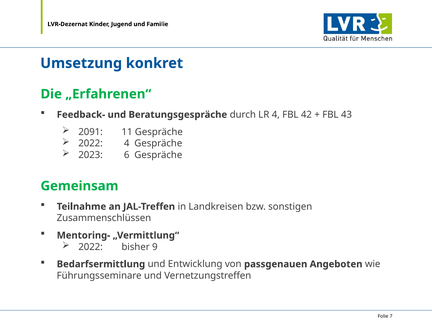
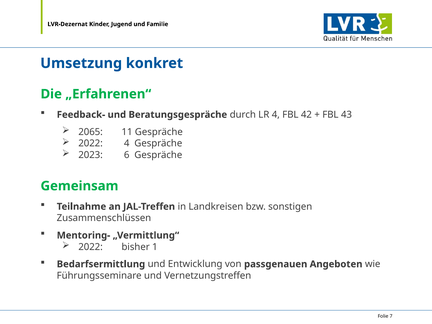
2091: 2091 -> 2065 (91, 132)
9: 9 -> 1 (155, 247)
